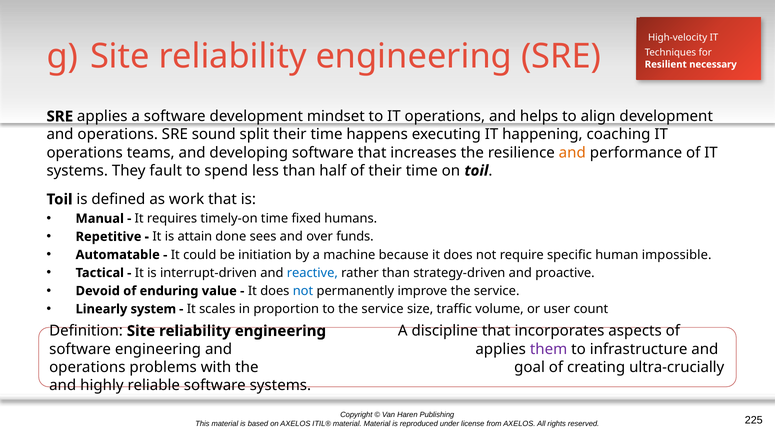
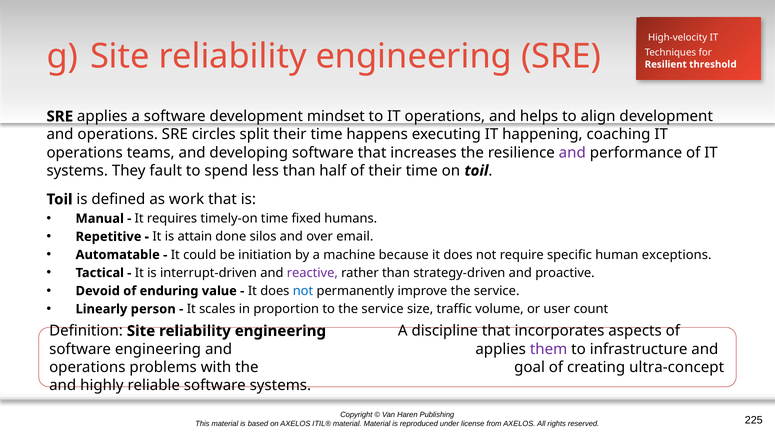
necessary: necessary -> threshold (713, 64)
sound: sound -> circles (214, 134)
and colour: orange -> purple (572, 153)
sees: sees -> silos (263, 237)
funds: funds -> email (355, 237)
impossible: impossible -> exceptions (677, 255)
reactive colour: blue -> purple (312, 273)
system: system -> person (153, 309)
ultra-crucially: ultra-crucially -> ultra-concept (677, 367)
